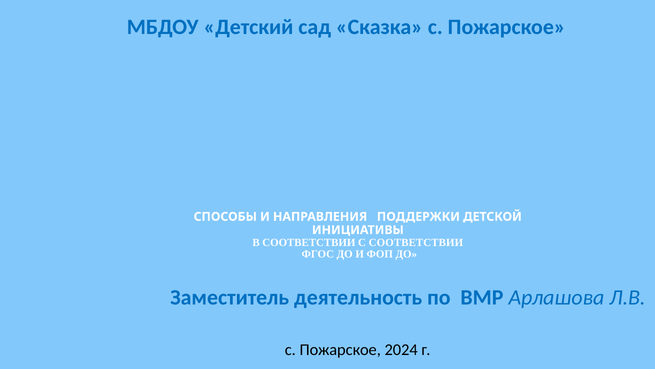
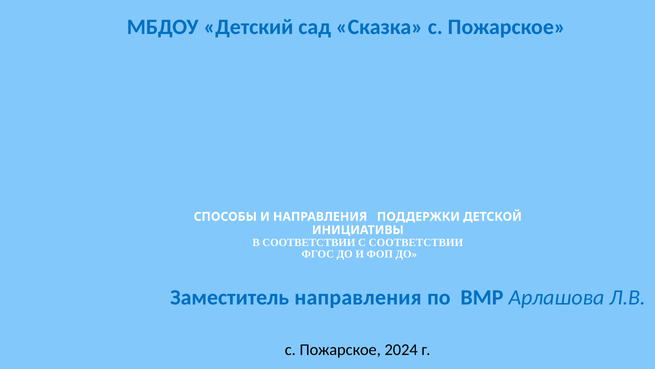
Заместитель деятельность: деятельность -> направления (358, 297)
